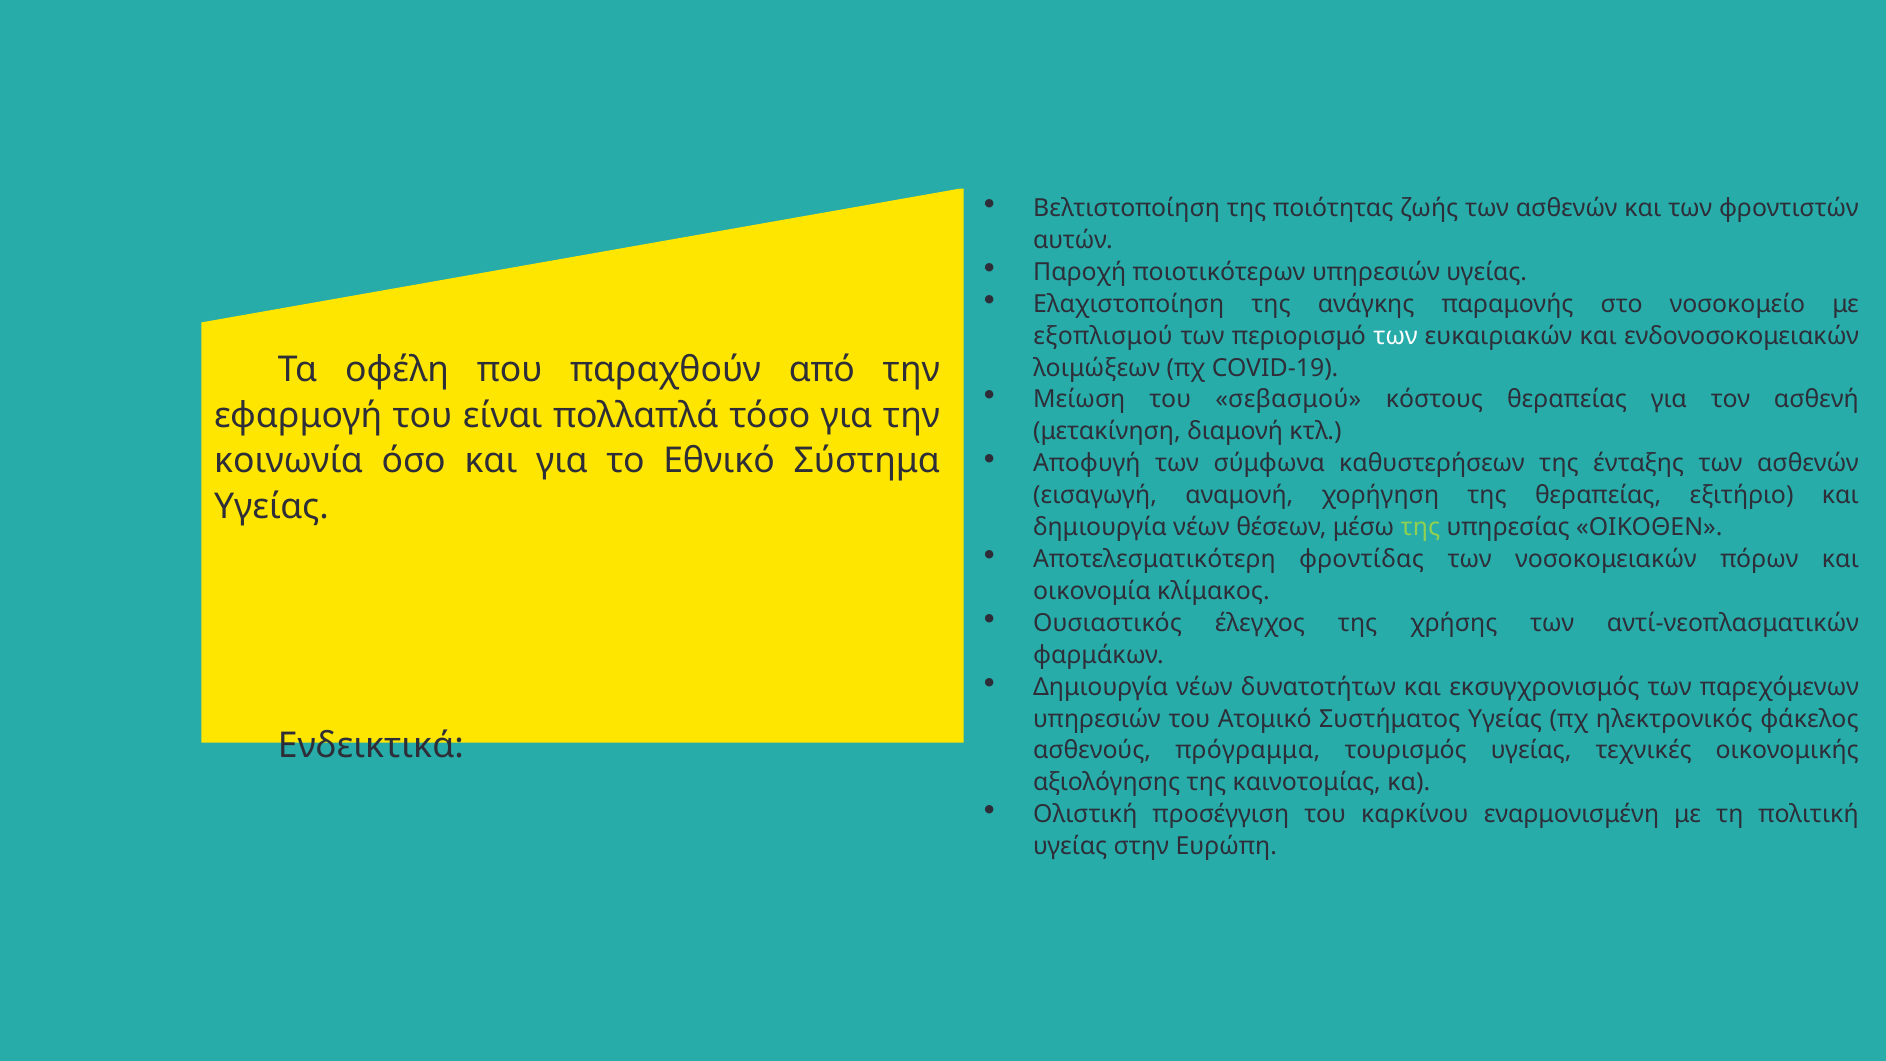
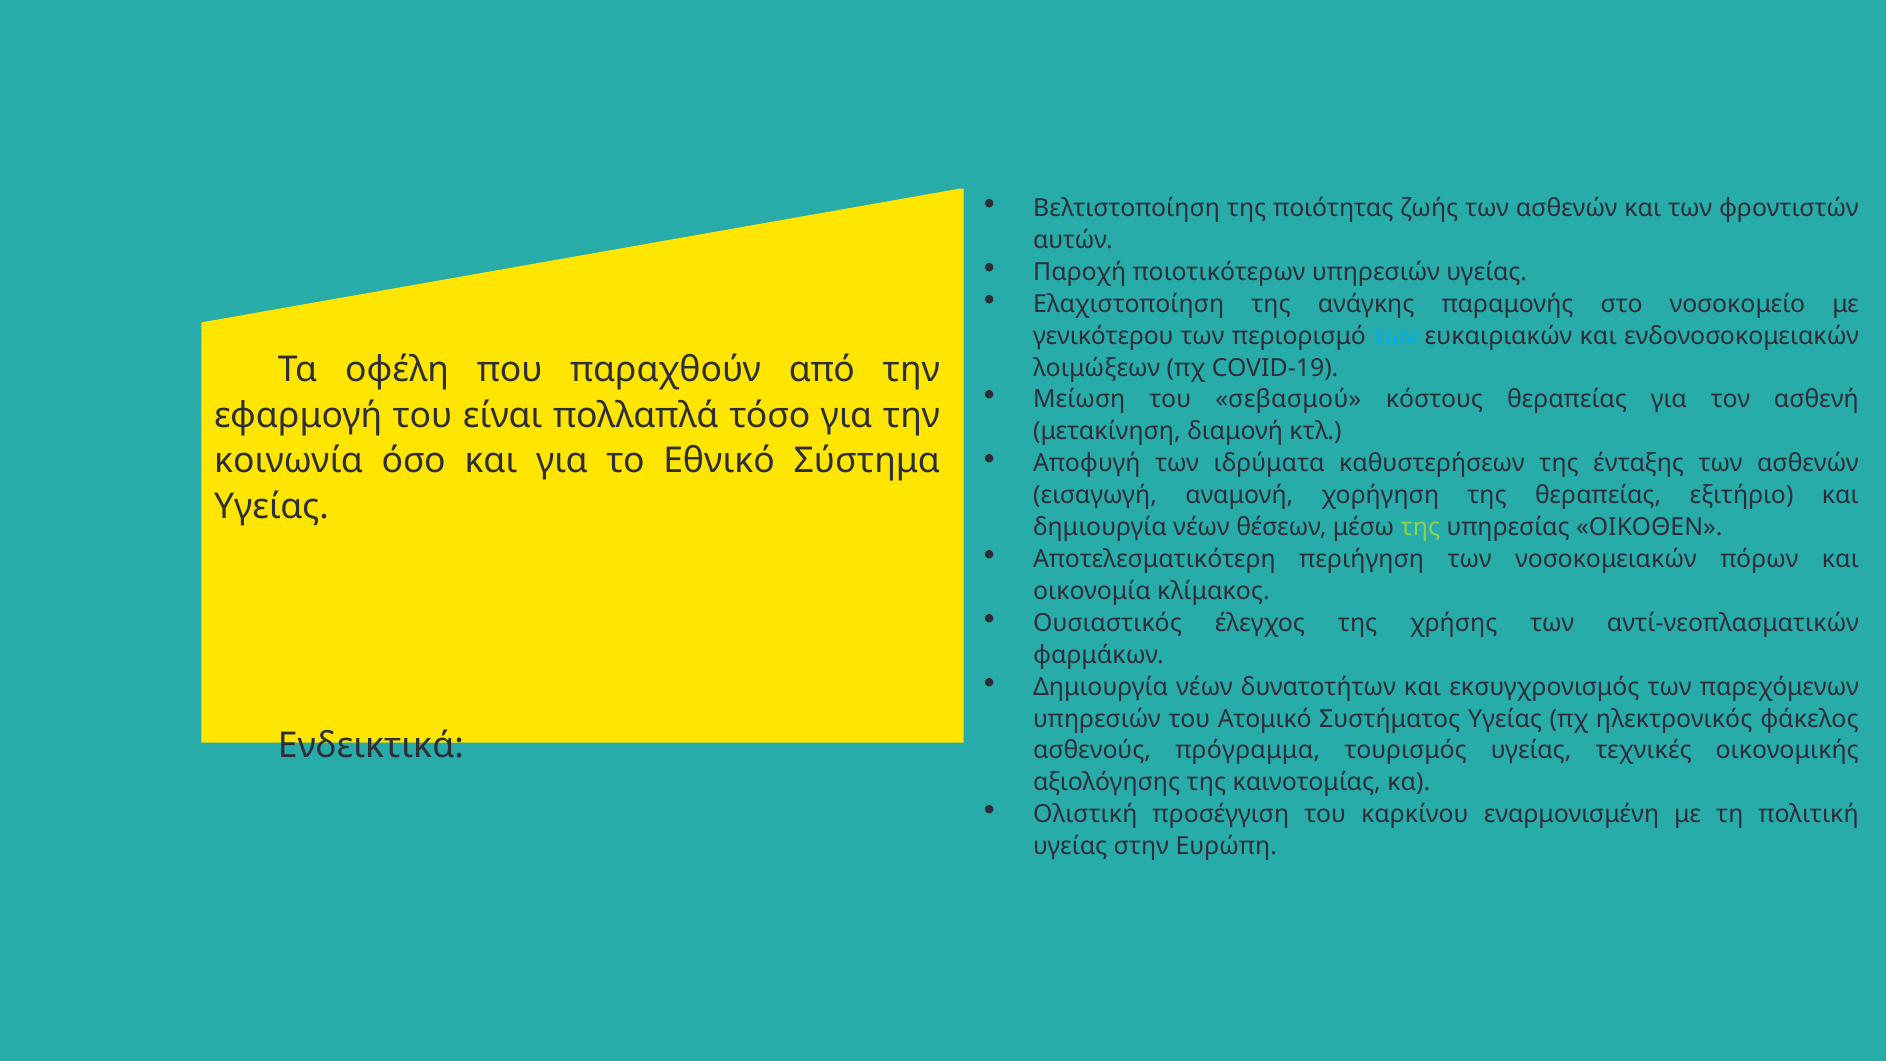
εξοπλισμού: εξοπλισμού -> γενικότερου (1103, 336)
των colour: white -> light blue (1396, 336)
σύμφωνα: σύμφωνα -> ιδρύματα (1269, 464)
φροντίδας: φροντίδας -> περιήγηση (1362, 559)
